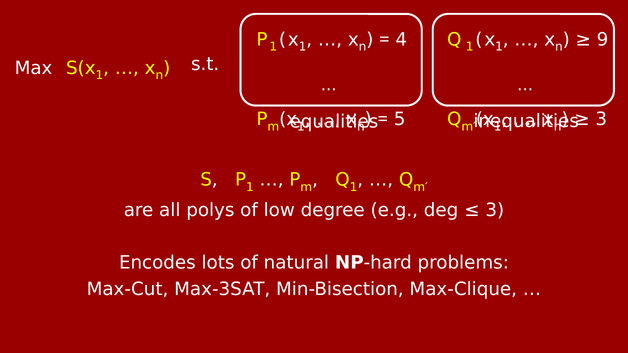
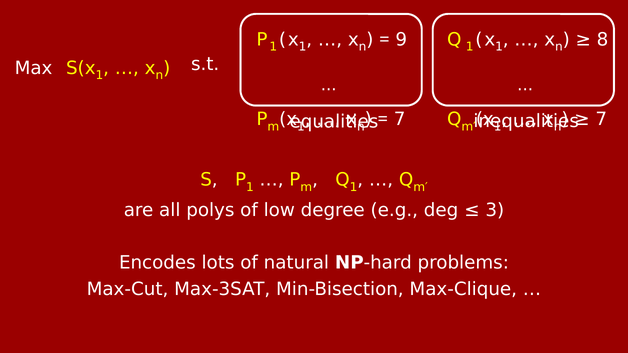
4: 4 -> 9 (401, 40)
9: 9 -> 8 (603, 40)
5: 5 -> 7 (400, 119)
3: 3 -> 7 (601, 119)
